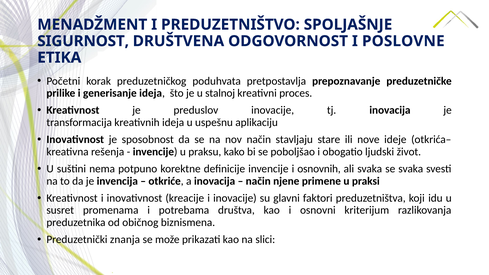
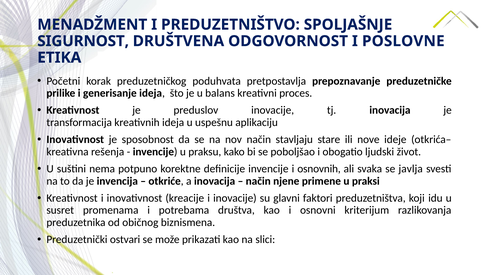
stalnoj: stalnoj -> balans (220, 93)
se svaka: svaka -> javlja (411, 169)
znanja: znanja -> ostvari (125, 240)
